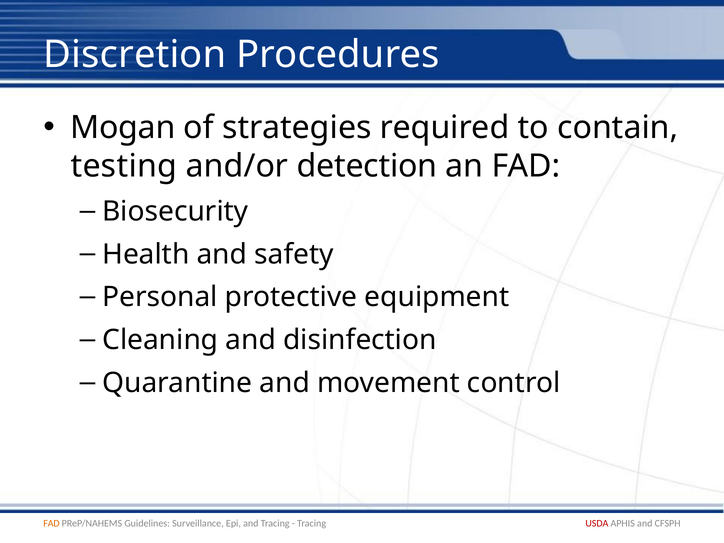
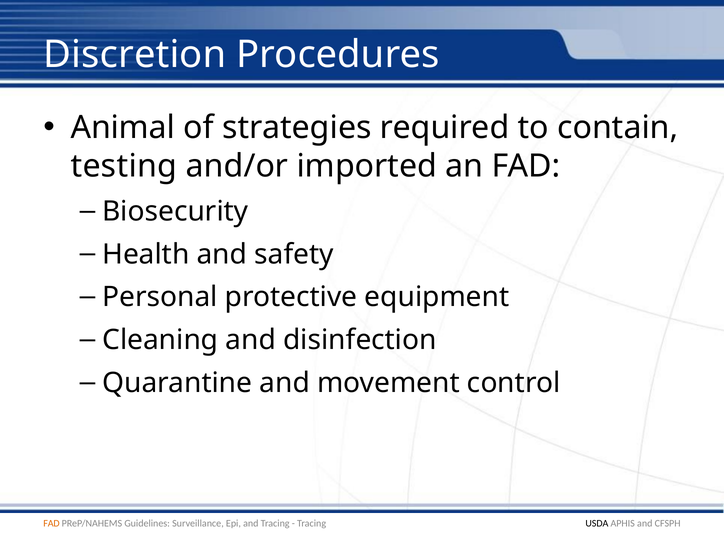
Mogan: Mogan -> Animal (123, 128)
detection: detection -> imported (367, 166)
USDA colour: red -> black (597, 523)
